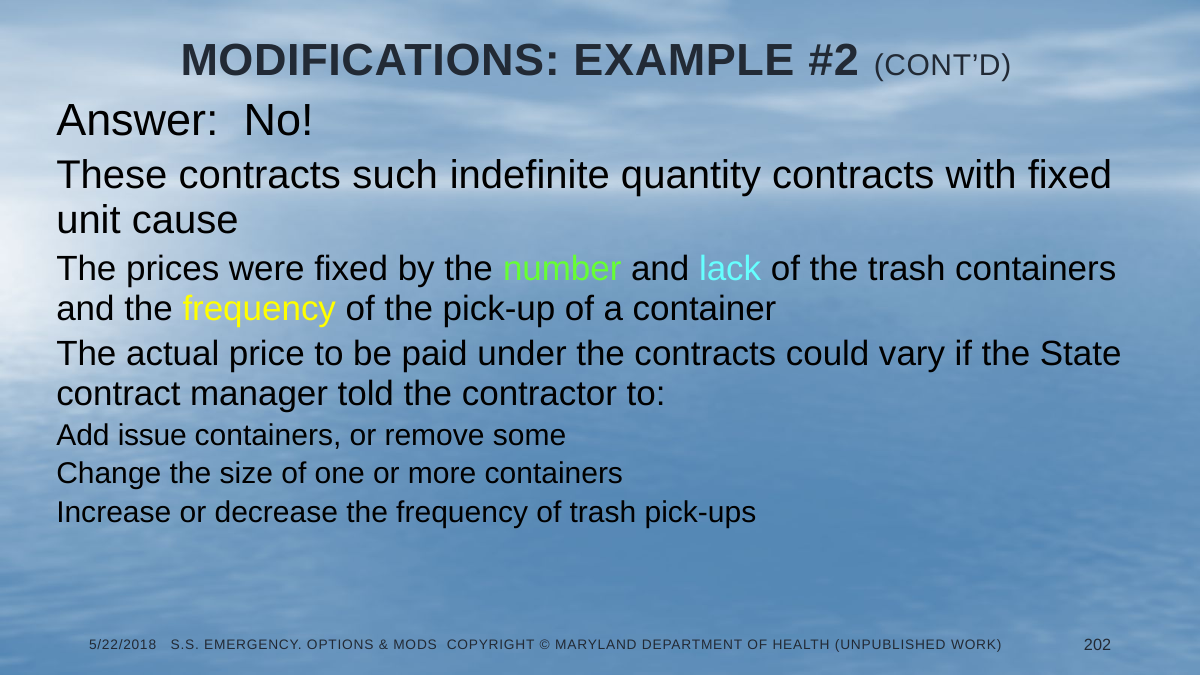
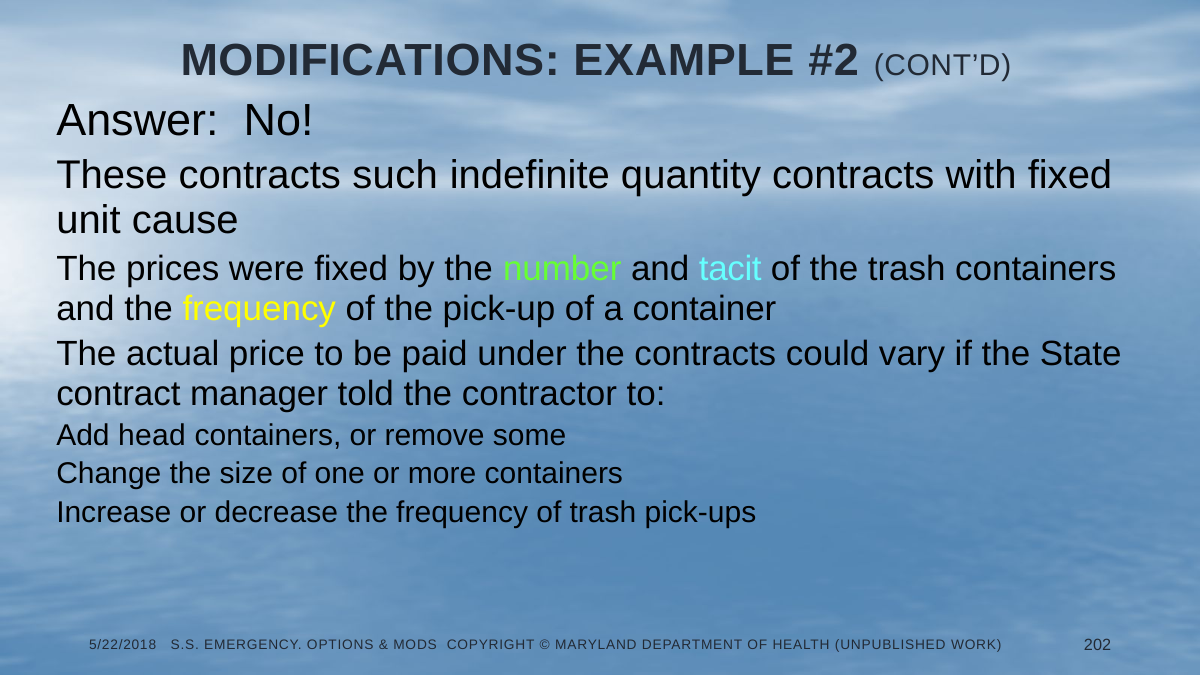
lack: lack -> tacit (730, 269)
issue: issue -> head (152, 435)
